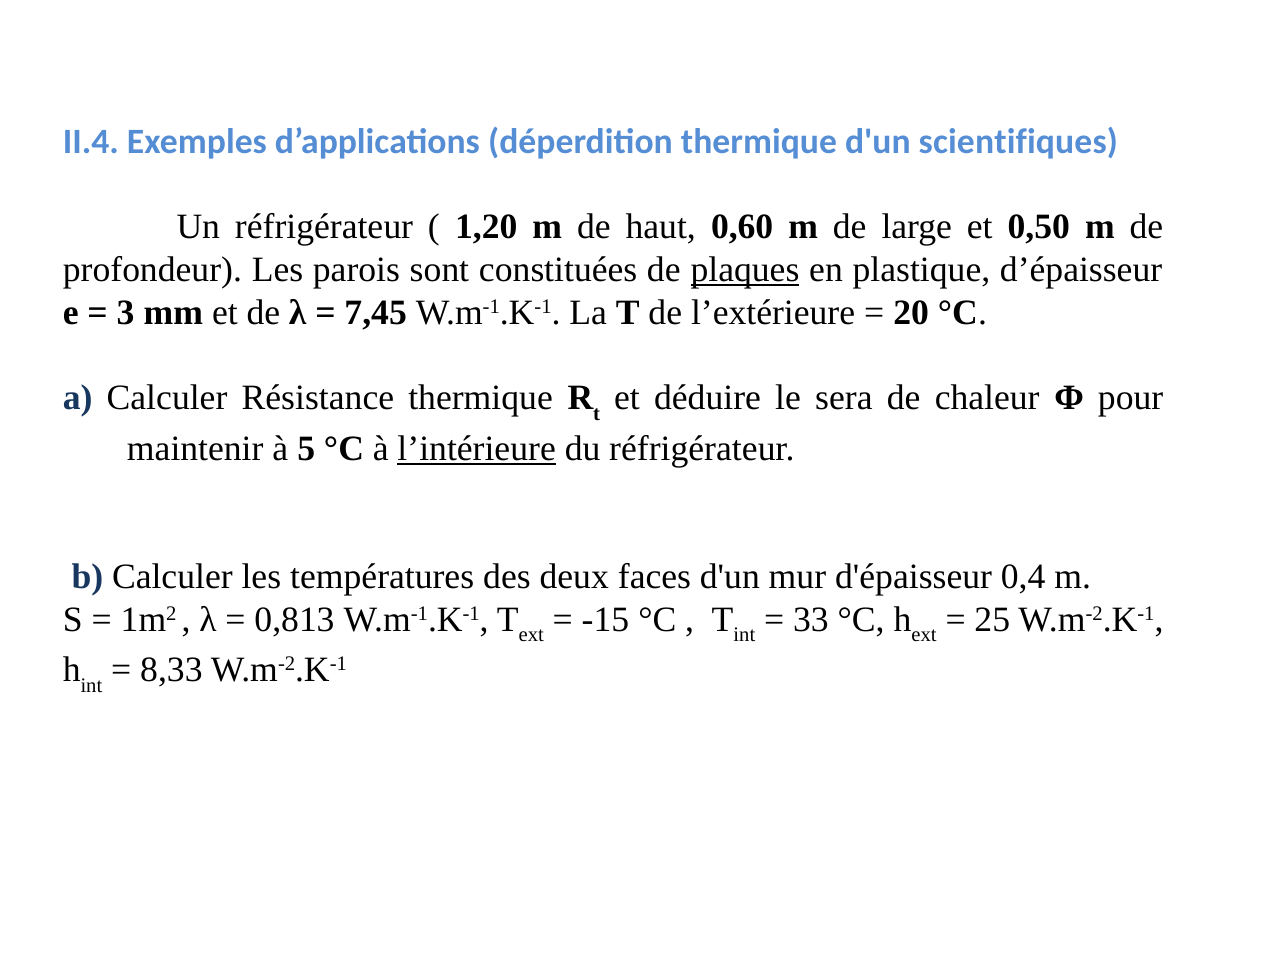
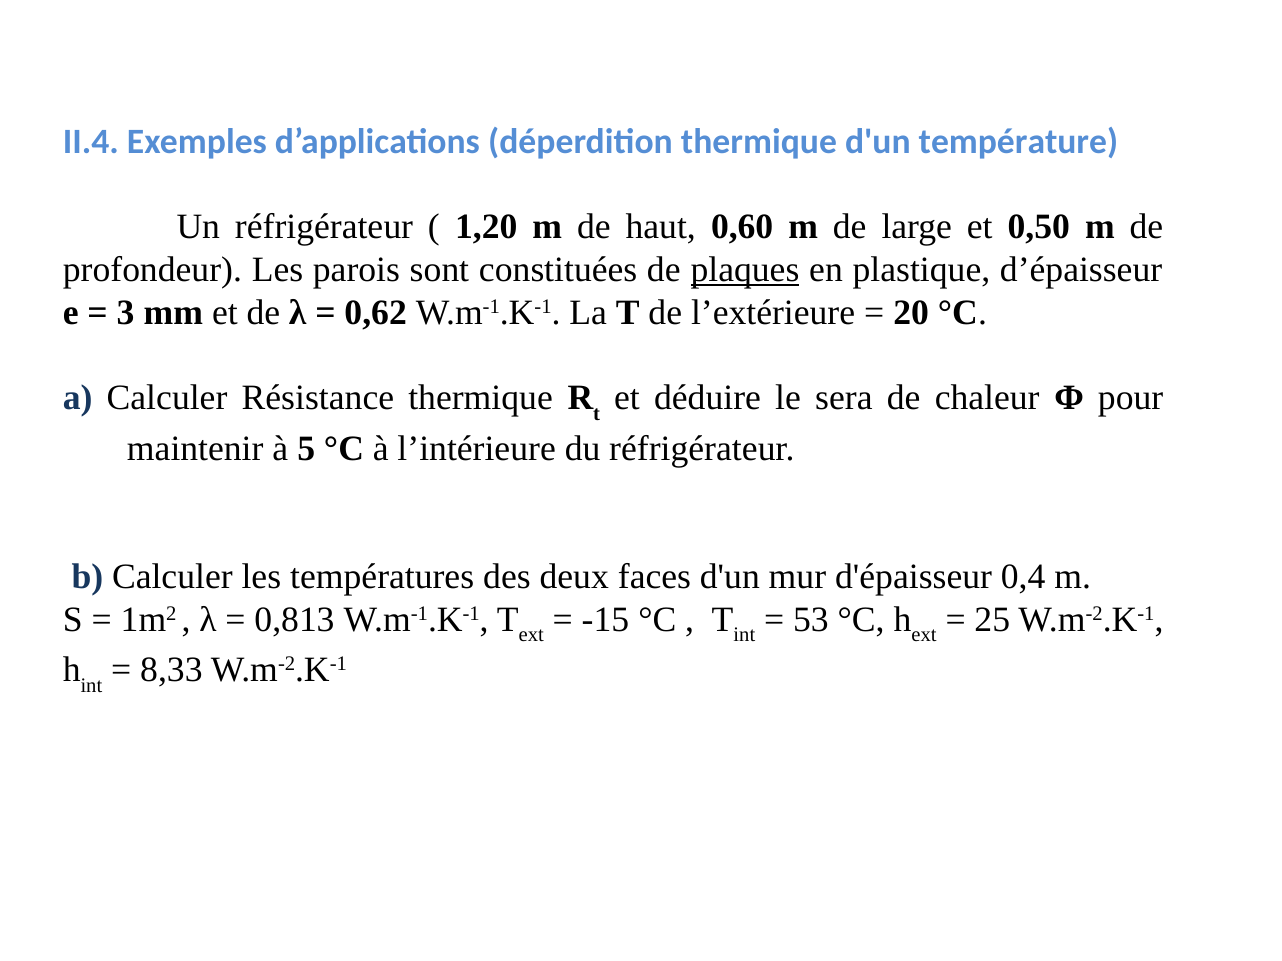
scientifiques: scientifiques -> température (1018, 142)
7,45: 7,45 -> 0,62 (376, 313)
l’intérieure underline: present -> none (477, 449)
33: 33 -> 53 (811, 620)
